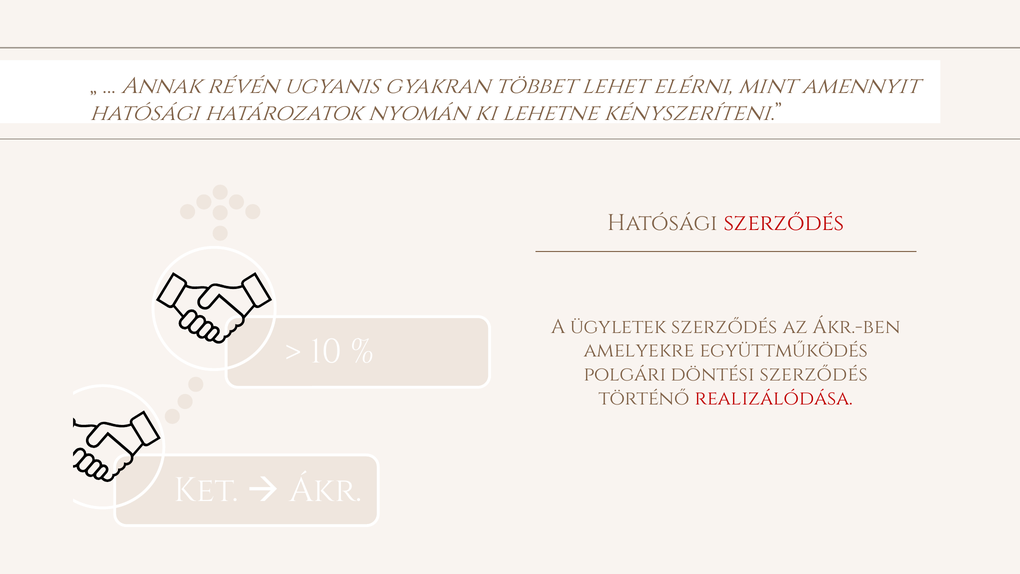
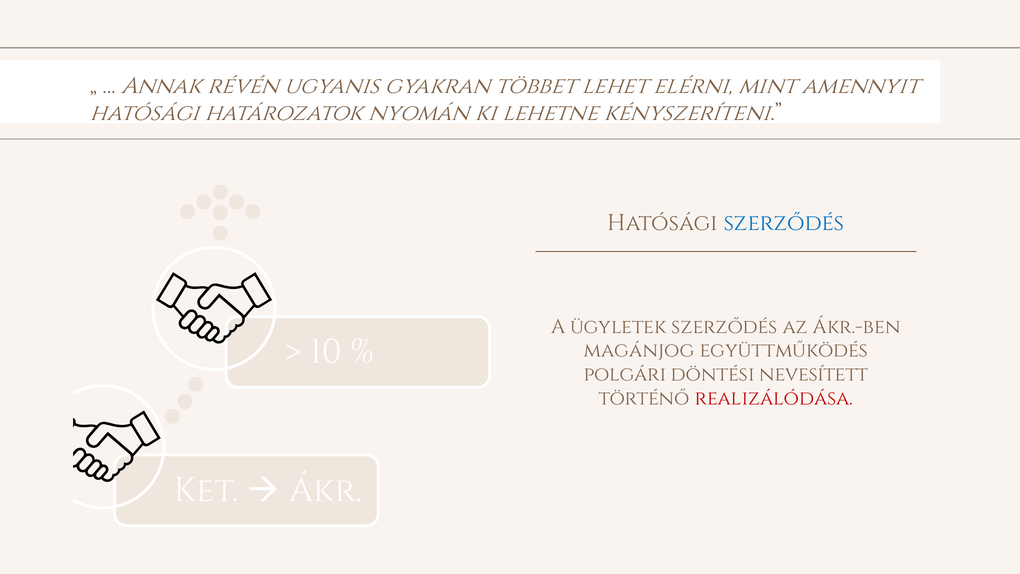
szerződés colour: red -> blue (784, 223)
amelyekre: amelyekre -> magánjog (639, 350)
döntési szerződés: szerződés -> nevesített (814, 374)
